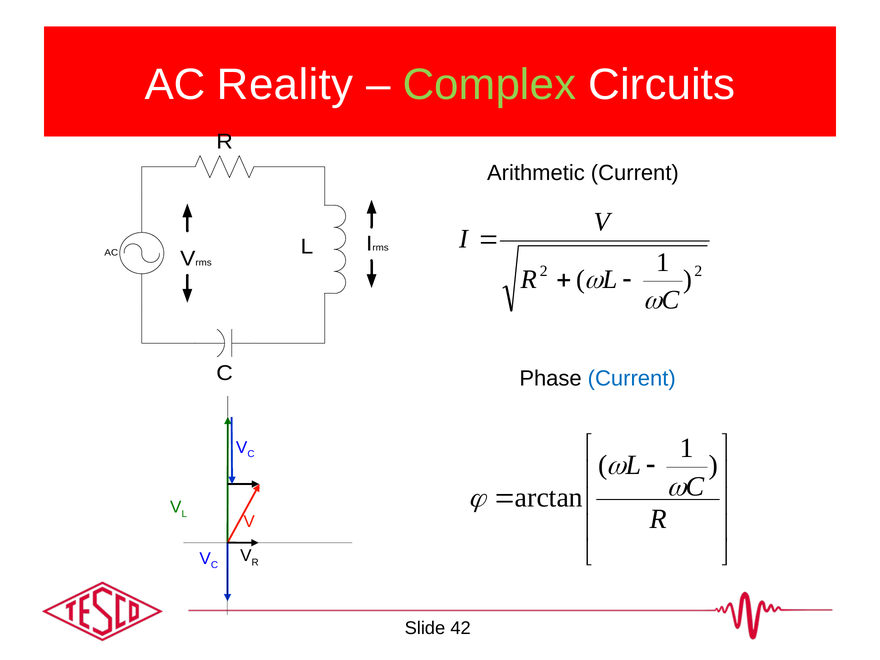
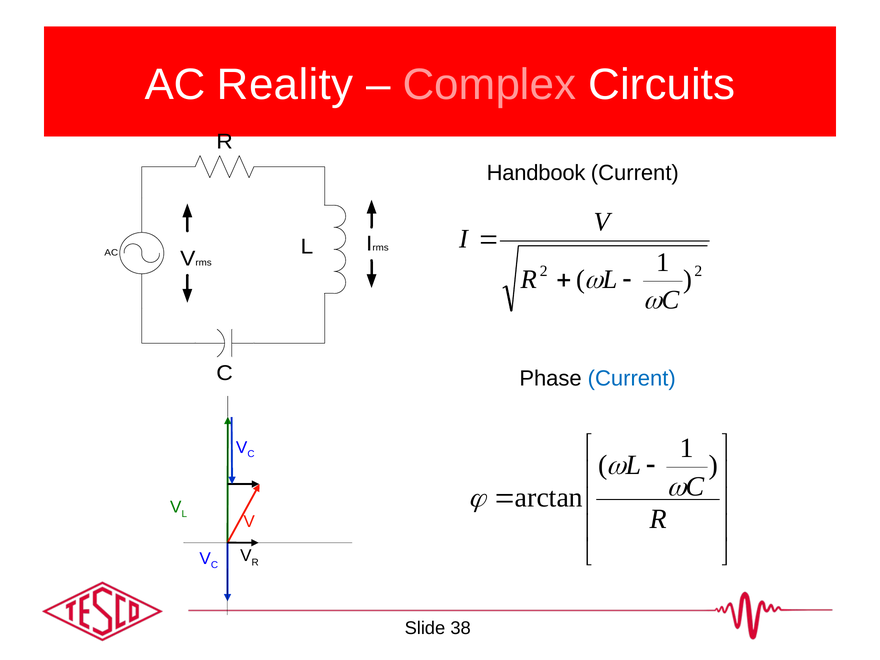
Complex colour: light green -> pink (489, 84)
Arithmetic: Arithmetic -> Handbook (536, 173)
42: 42 -> 38 (461, 628)
